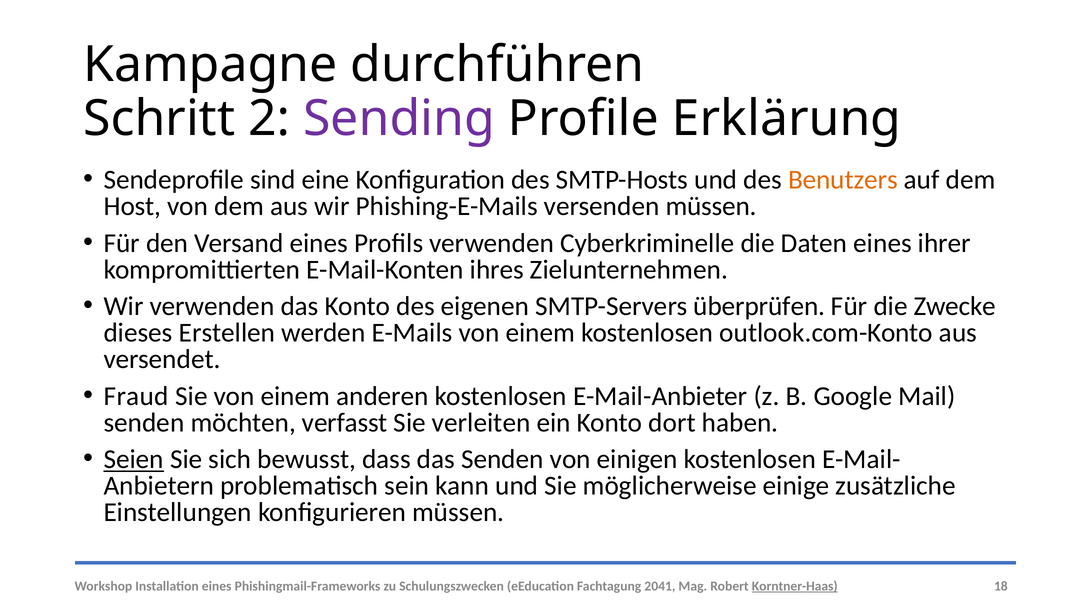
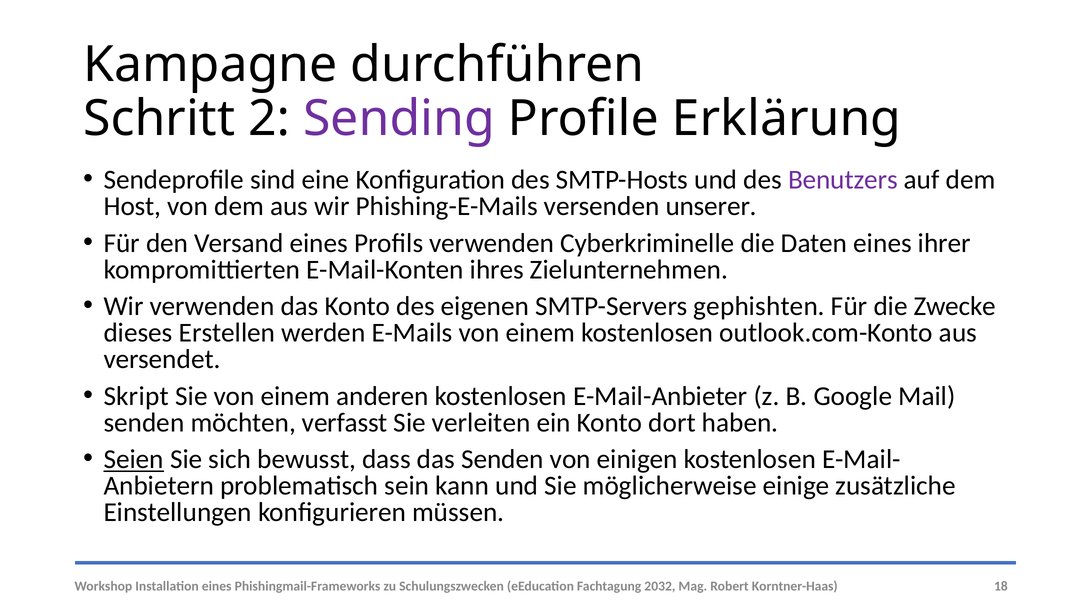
Benutzers colour: orange -> purple (843, 180)
versenden müssen: müssen -> unserer (711, 206)
überprüfen: überprüfen -> gephishten (759, 306)
Fraud: Fraud -> Skript (136, 396)
2041: 2041 -> 2032 (660, 586)
Korntner-Haas underline: present -> none (795, 586)
